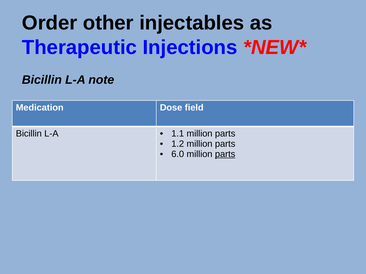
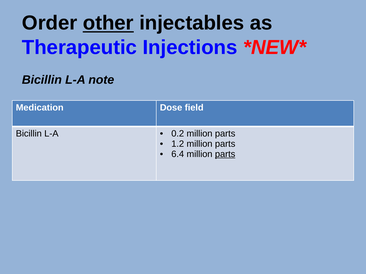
other underline: none -> present (108, 23)
1.1: 1.1 -> 0.2 (178, 134)
6.0: 6.0 -> 6.4 (178, 154)
